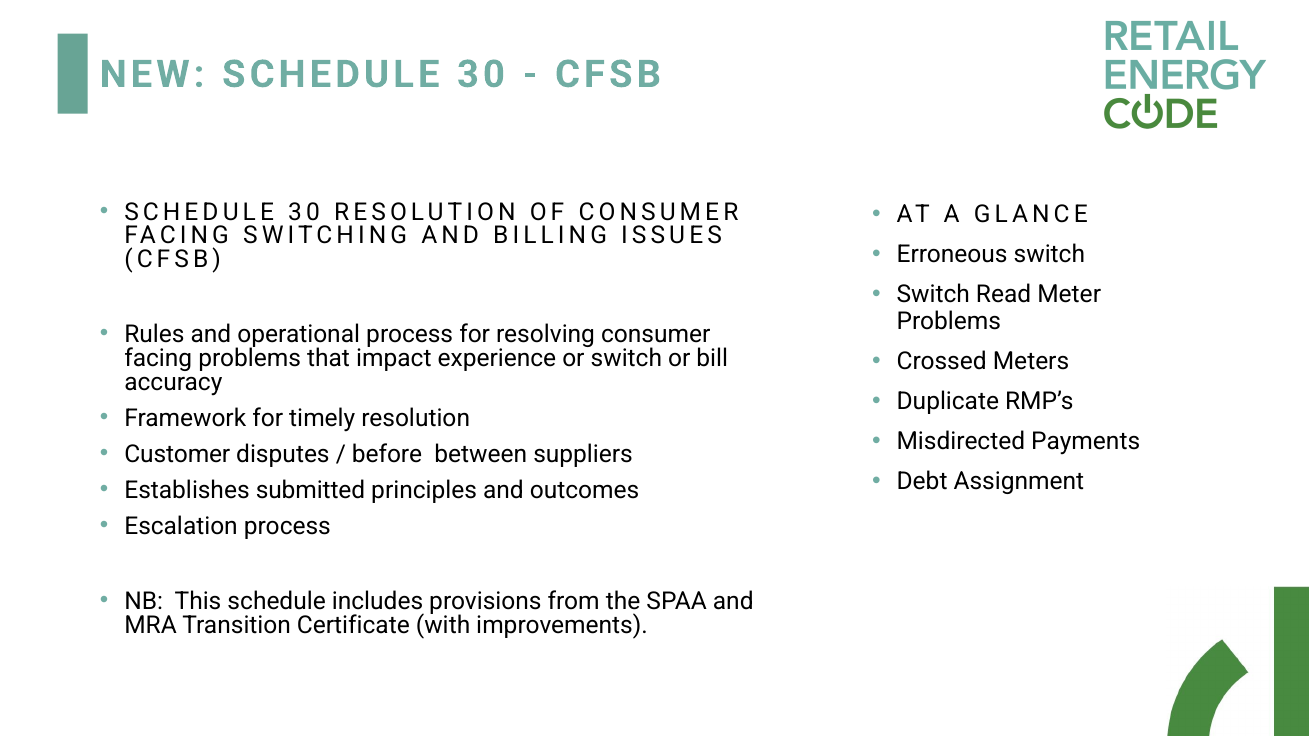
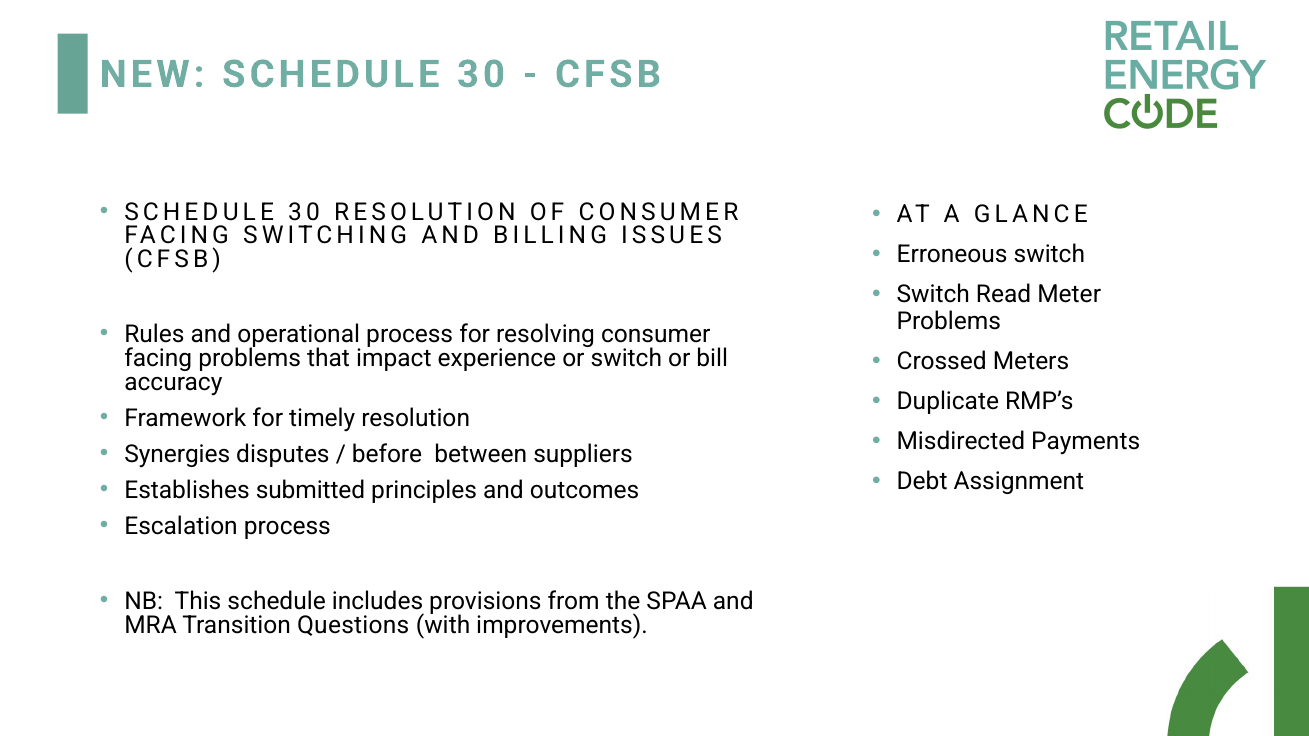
Customer: Customer -> Synergies (177, 455)
Certificate: Certificate -> Questions (353, 625)
